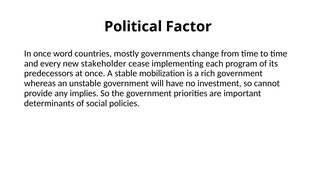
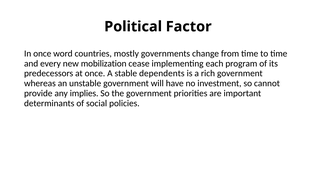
stakeholder: stakeholder -> mobilization (104, 63)
mobilization: mobilization -> dependents (162, 73)
